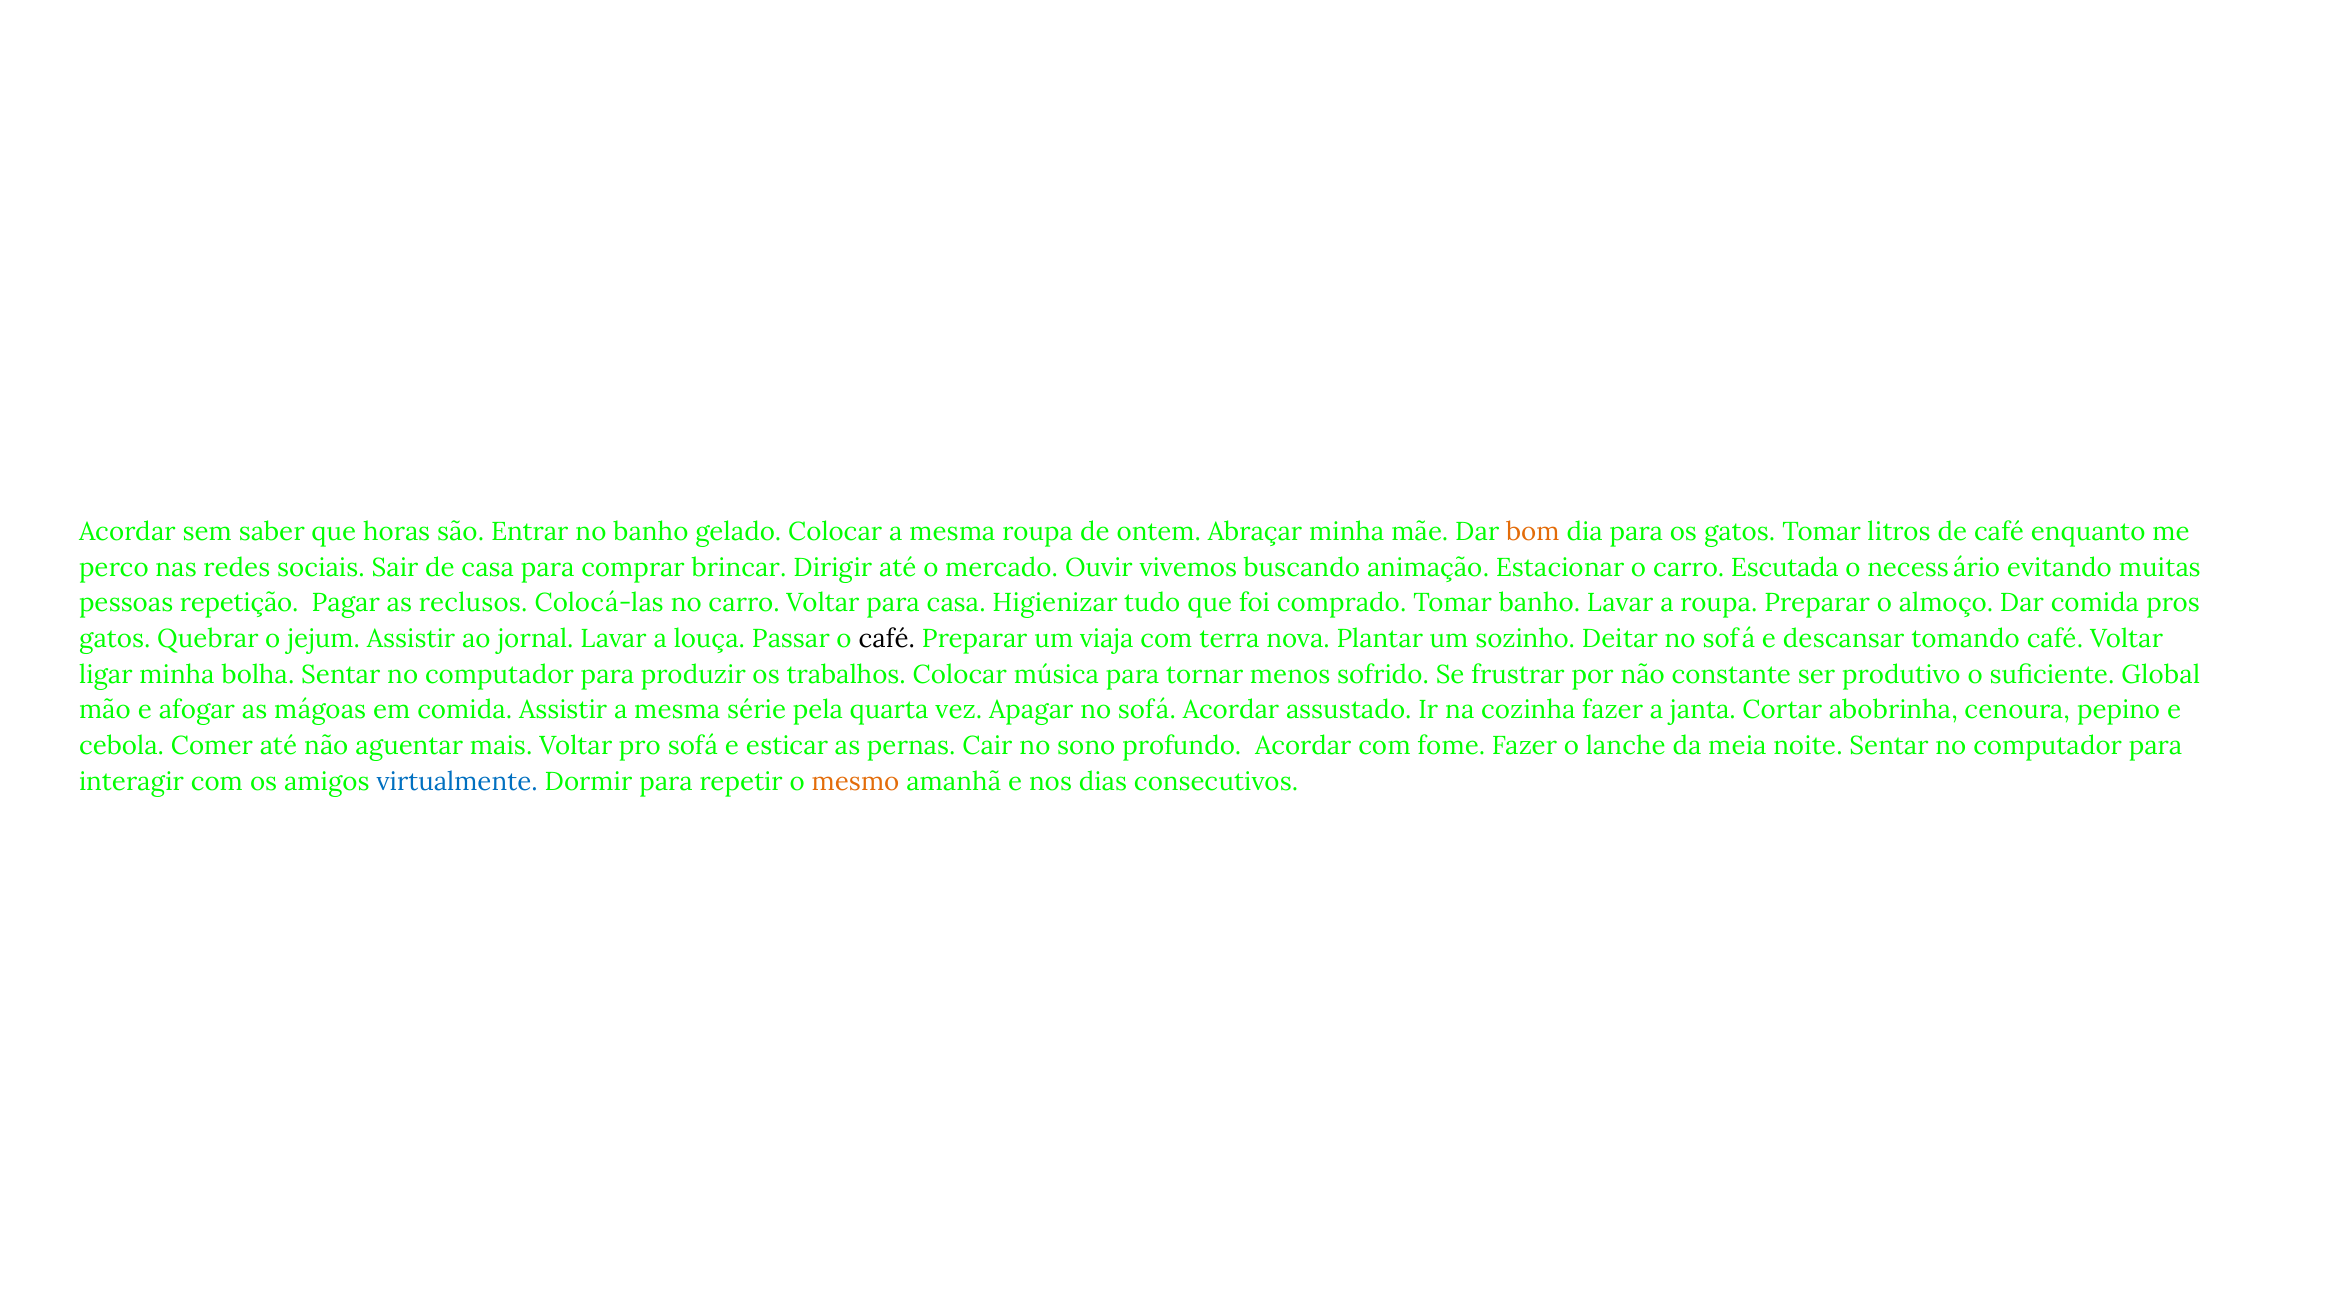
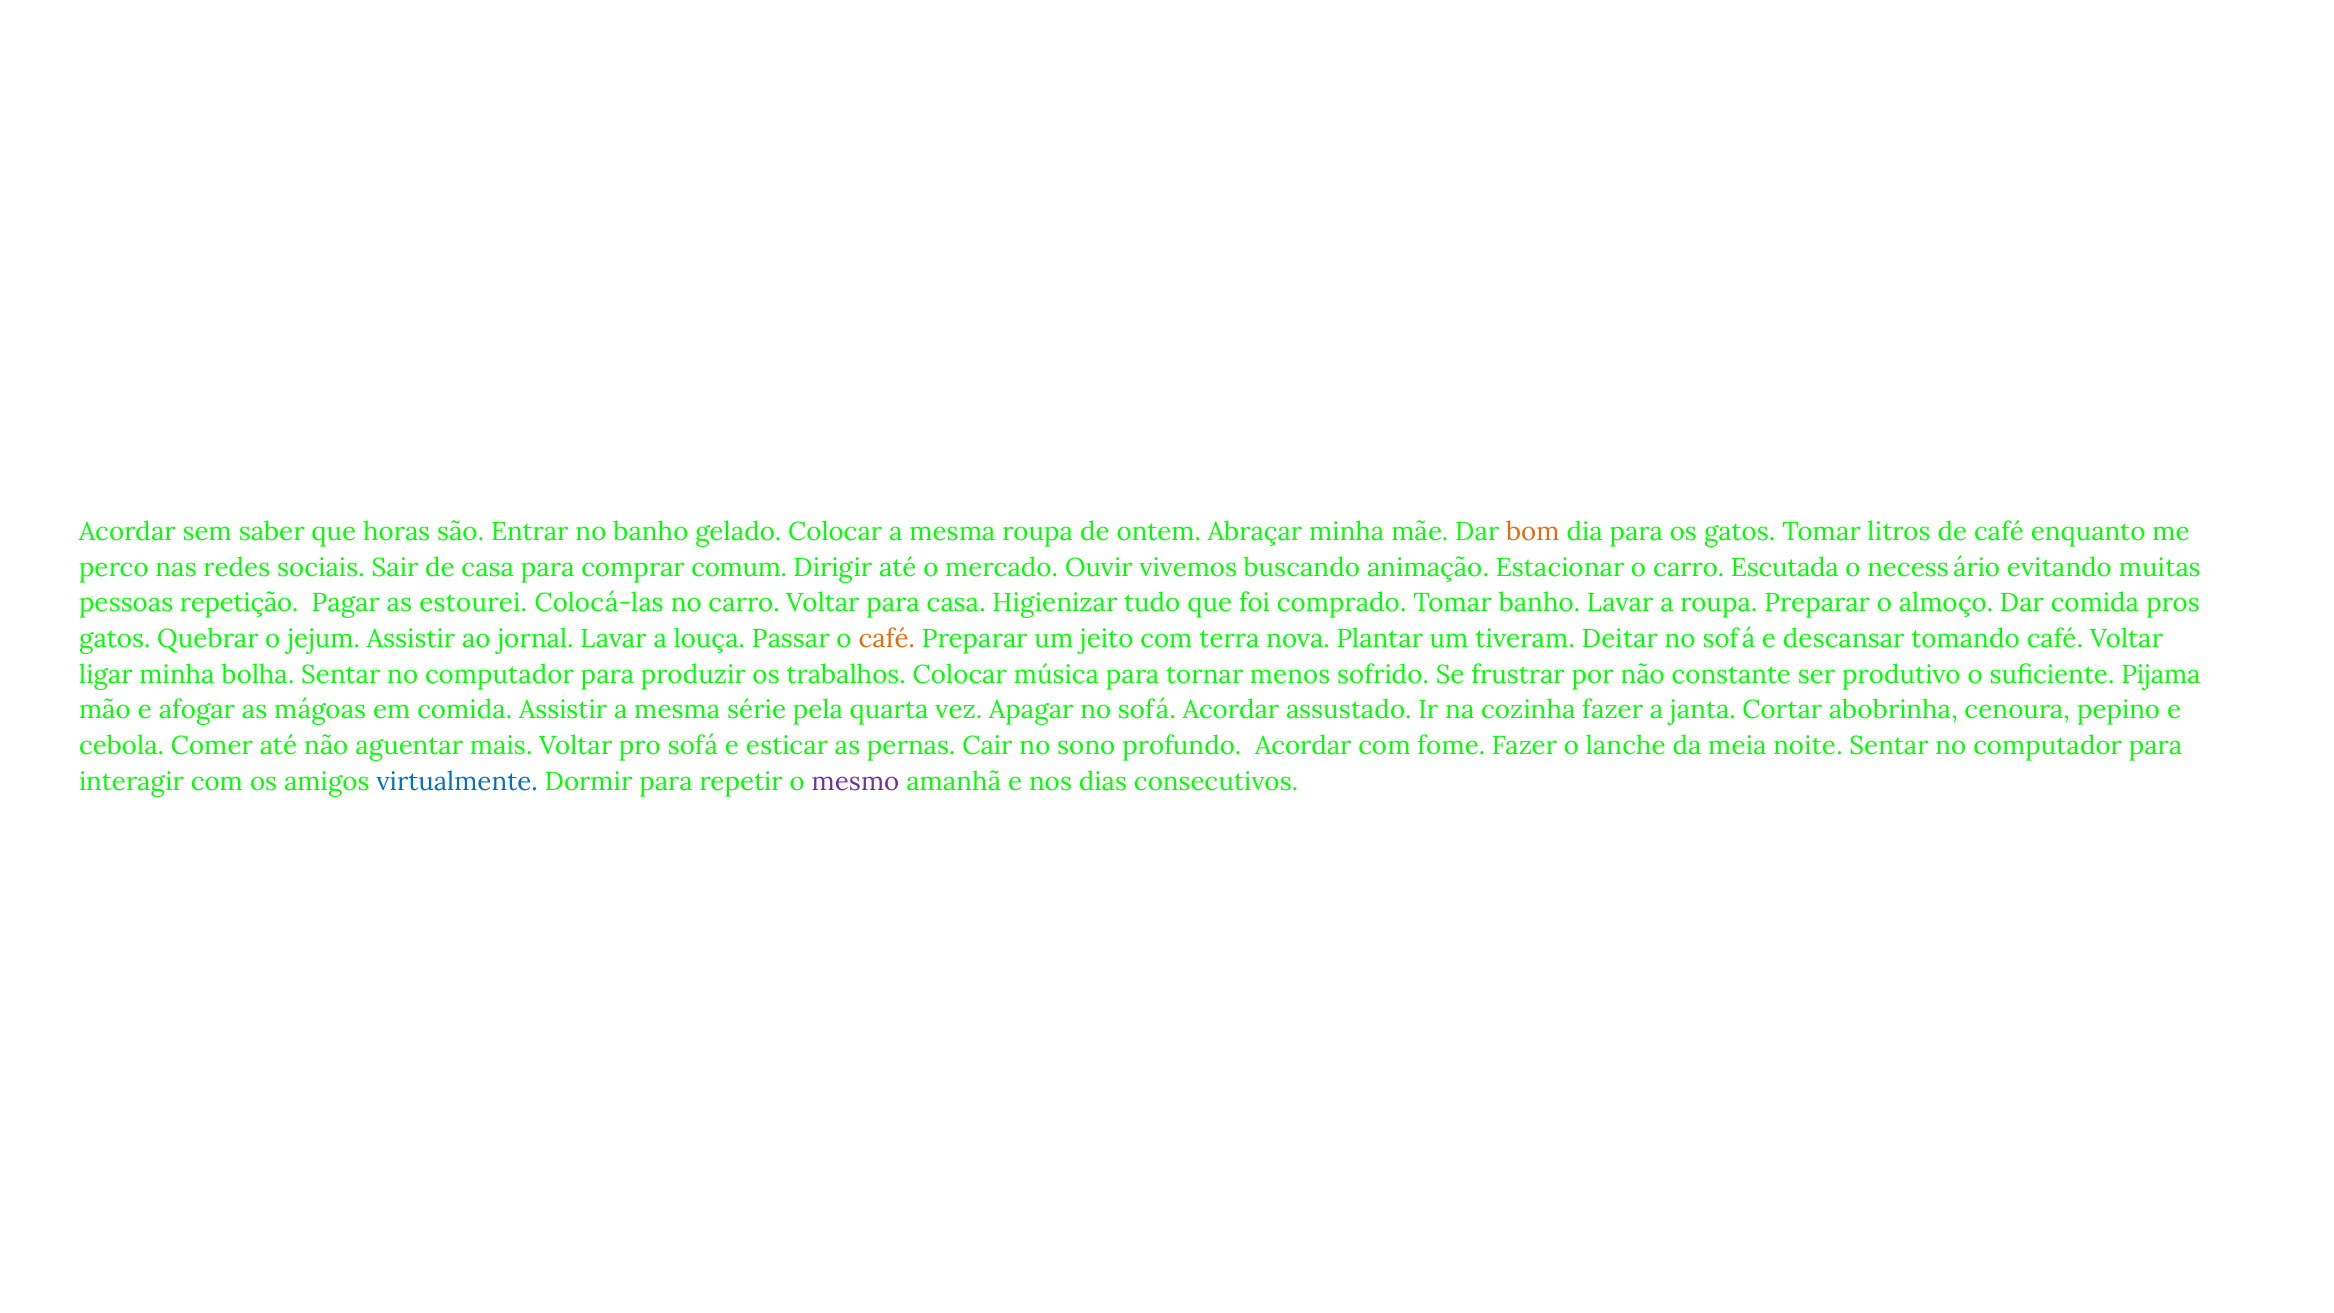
brincar: brincar -> comum (739, 568)
reclusos: reclusos -> estourei (473, 603)
café colour: black -> orange (887, 639)
viaja: viaja -> jeito (1107, 639)
sozinho: sozinho -> tiveram (1525, 639)
Global: Global -> Pijama (2161, 675)
mesmo colour: orange -> purple (856, 782)
